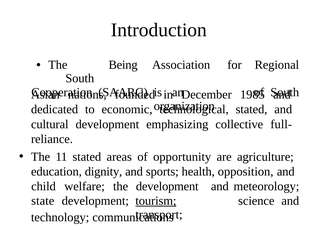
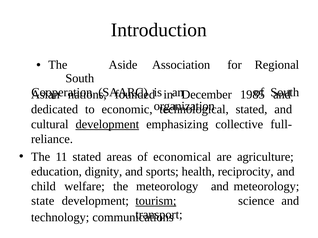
Being: Being -> Aside (123, 65)
development underline: none -> present (107, 124)
opportunity: opportunity -> economical (182, 157)
opposition: opposition -> reciprocity (246, 172)
the development: development -> meteorology (167, 187)
